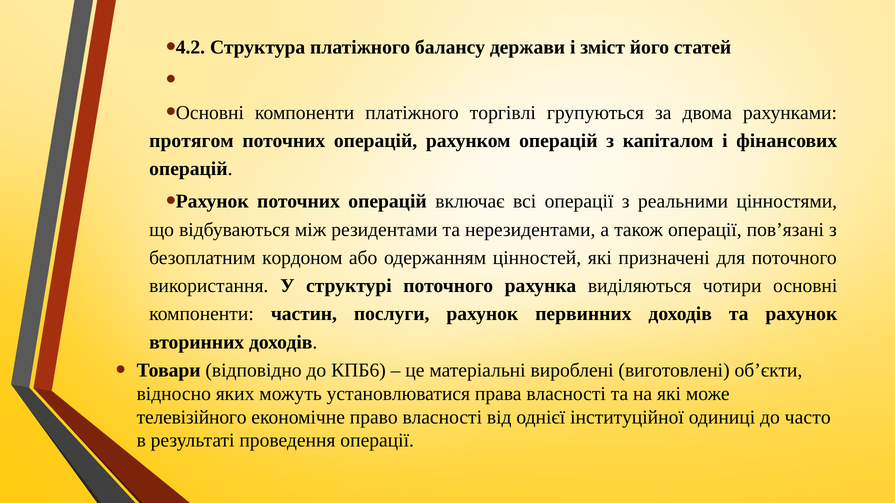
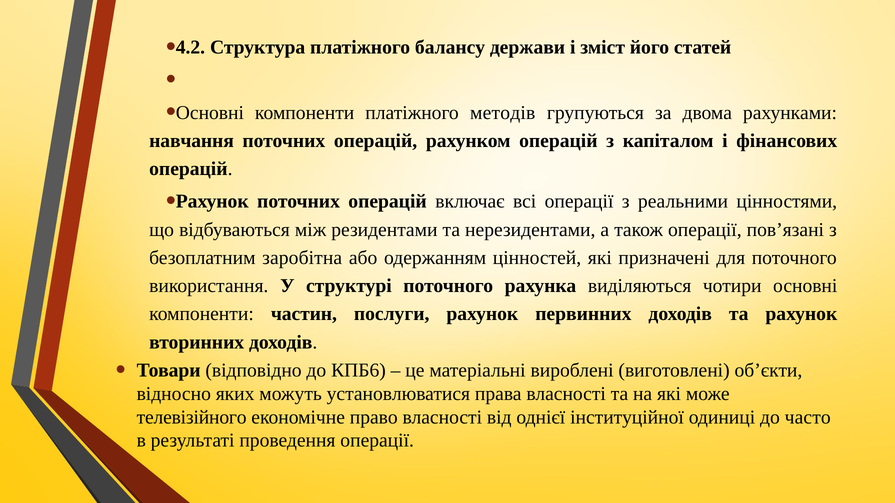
торгівлі: торгівлі -> методів (503, 113)
протягом: протягом -> навчання (192, 141)
кордоном: кордоном -> заробітна (302, 258)
